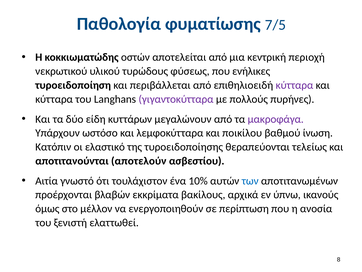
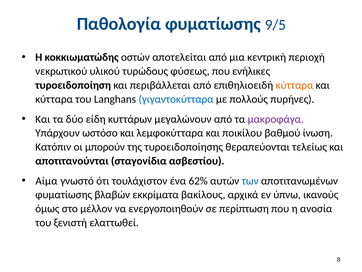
7/5: 7/5 -> 9/5 (275, 25)
κύτταρα colour: purple -> orange (294, 85)
γιγαντοκύτταρα colour: purple -> blue (176, 99)
ελαστικό: ελαστικό -> μπορούν (105, 147)
αποτελούν: αποτελούν -> σταγονίδια (139, 161)
Αιτία: Αιτία -> Αίμα (46, 181)
10%: 10% -> 62% (198, 181)
προέρχονται: προέρχονται -> φυματίωσης (64, 194)
